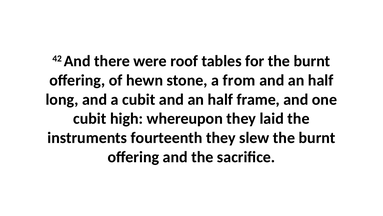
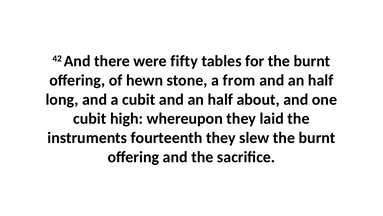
roof: roof -> fifty (184, 61)
frame: frame -> about (258, 99)
